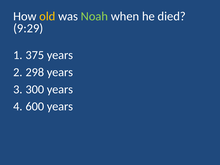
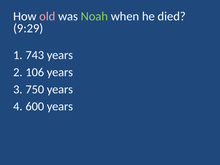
old colour: yellow -> pink (47, 16)
375: 375 -> 743 (35, 55)
298: 298 -> 106 (35, 72)
300: 300 -> 750 (35, 89)
